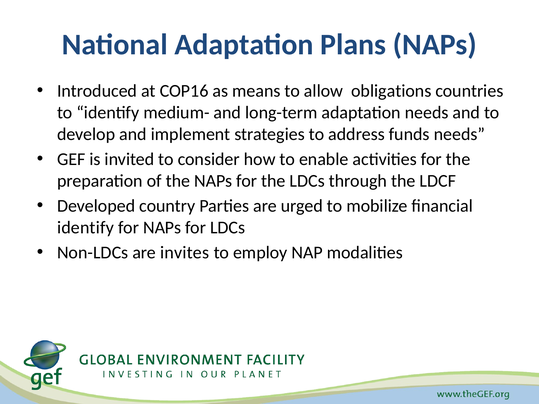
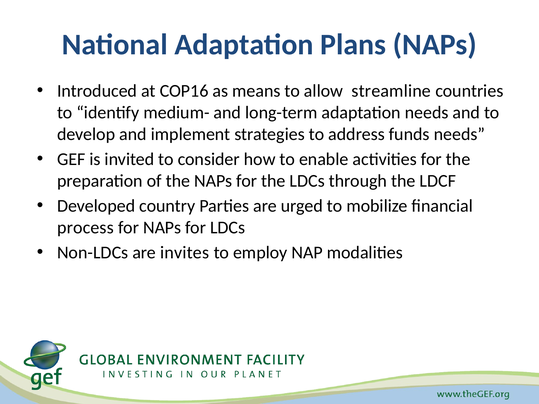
obligations: obligations -> streamline (391, 91)
identify: identify -> process (85, 228)
